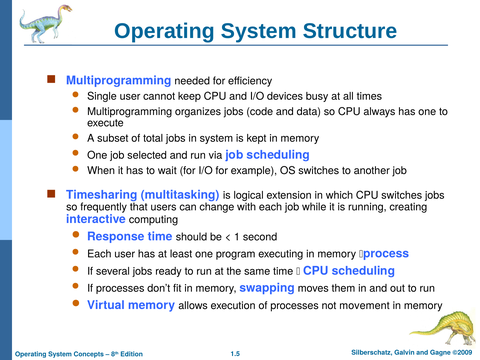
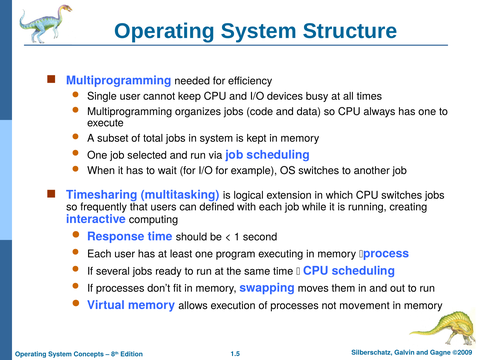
change: change -> defined (217, 207)
